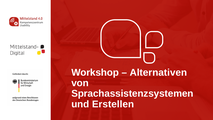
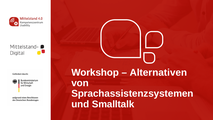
Erstellen: Erstellen -> Smalltalk (113, 104)
